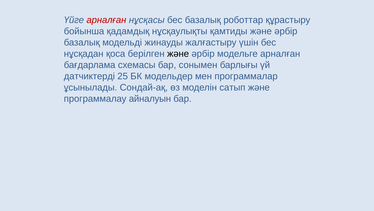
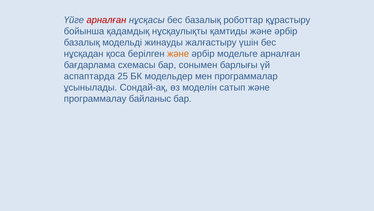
және colour: black -> orange (178, 54)
датчиктерді: датчиктерді -> аспаптарда (89, 76)
айналуын: айналуын -> байланыс (150, 99)
